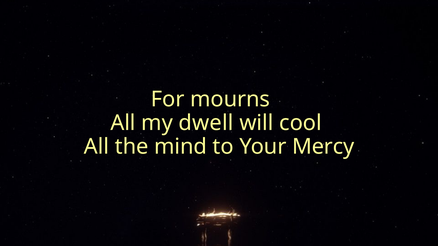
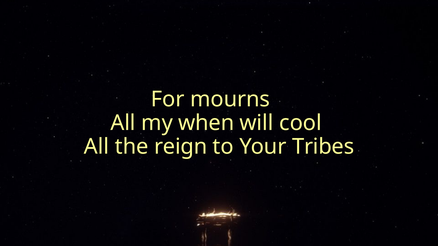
dwell: dwell -> when (206, 123)
mind: mind -> reign (181, 147)
Mercy: Mercy -> Tribes (323, 147)
